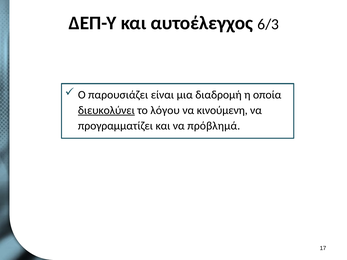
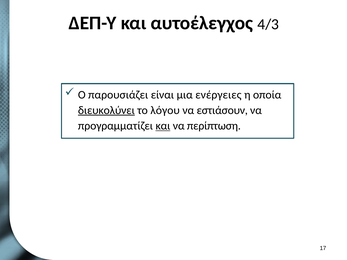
6/3: 6/3 -> 4/3 (268, 24)
διαδρομή: διαδρομή -> ενέργειες (218, 95)
κινούμενη: κινούμενη -> εστιάσουν (222, 110)
και underline: none -> present (163, 126)
πρόβλημά: πρόβλημά -> περίπτωση (214, 126)
